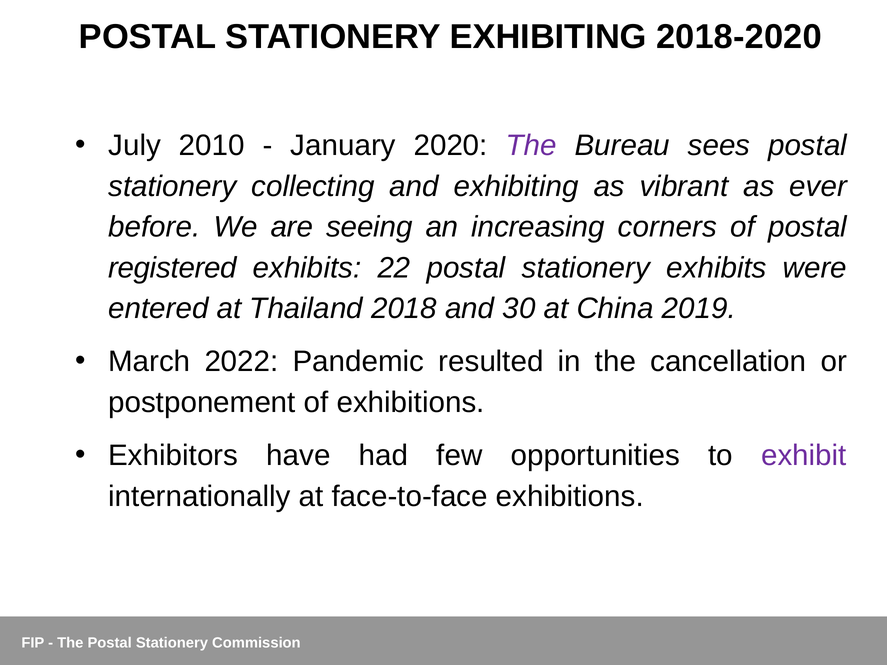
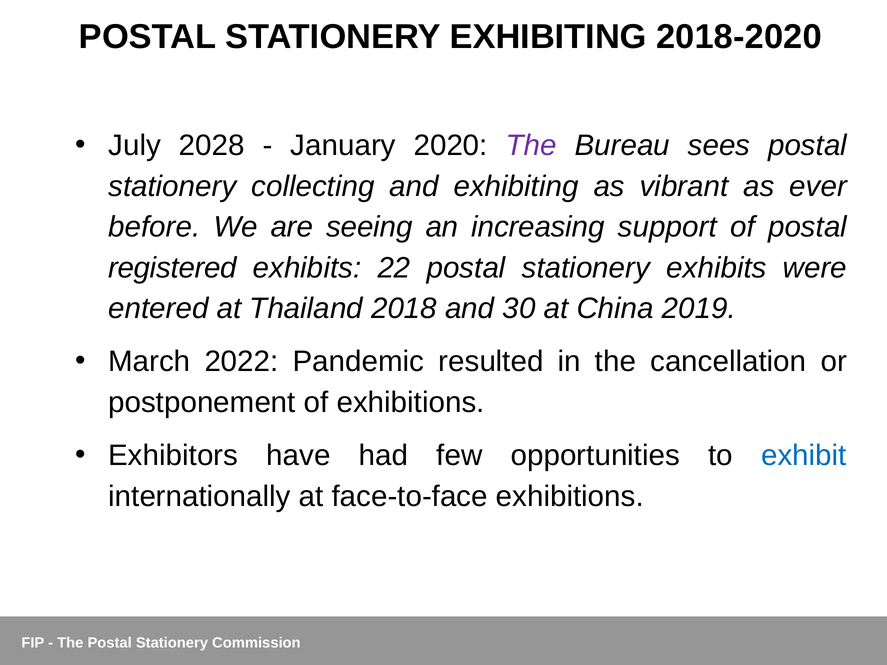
2010: 2010 -> 2028 (212, 146)
corners: corners -> support (667, 227)
exhibit colour: purple -> blue (804, 456)
